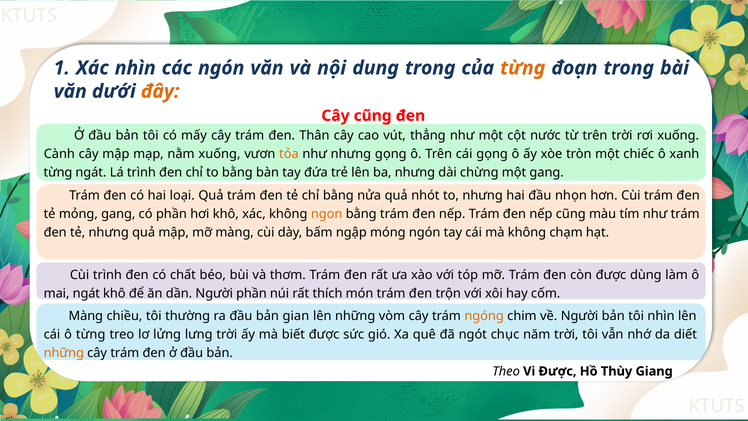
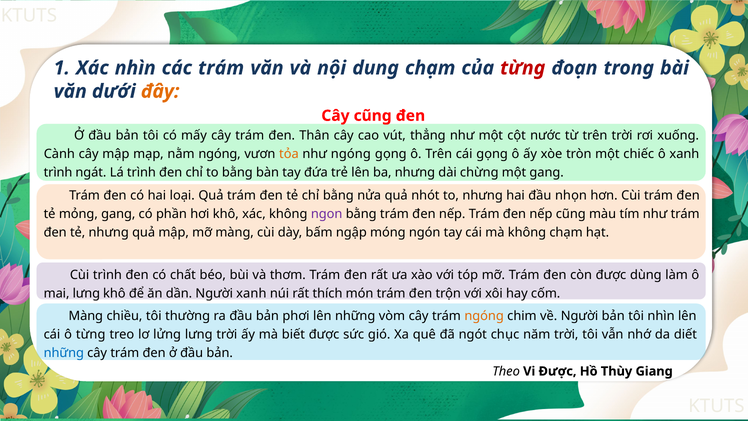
các ngón: ngón -> trám (221, 68)
dung trong: trong -> chạm (430, 68)
từng colour: orange -> red (523, 68)
nằm xuống: xuống -> ngóng (220, 154)
như nhưng: nhưng -> ngóng (351, 154)
từng: từng -> trình (58, 173)
ngon colour: orange -> purple (327, 214)
mai ngát: ngát -> lưng (86, 293)
Người phần: phần -> xanh (251, 293)
gian: gian -> phơi (296, 316)
những colour: orange -> blue (64, 353)
